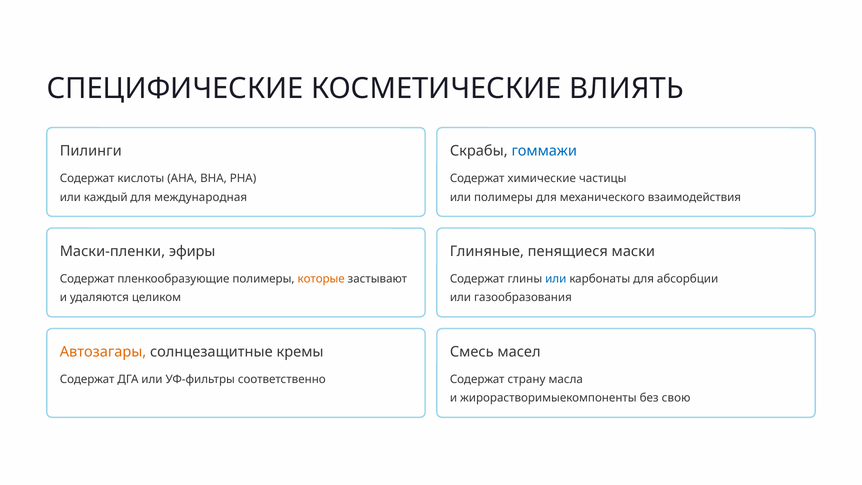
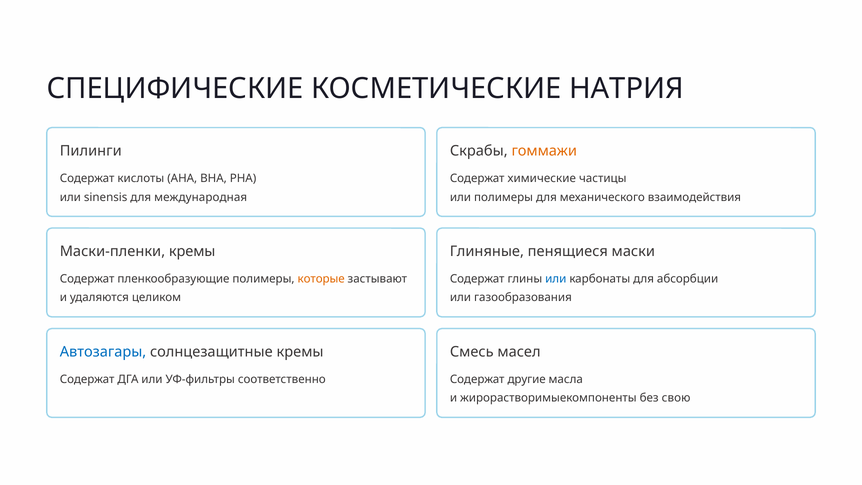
ВЛИЯТЬ: ВЛИЯТЬ -> НАТРИЯ (627, 88)
гоммажи colour: blue -> orange (544, 151)
каждый: каждый -> sinensis (106, 197)
Маски-пленки эфиры: эфиры -> кремы (192, 251)
Автозагары colour: orange -> blue (103, 352)
страну: страну -> другие (527, 379)
